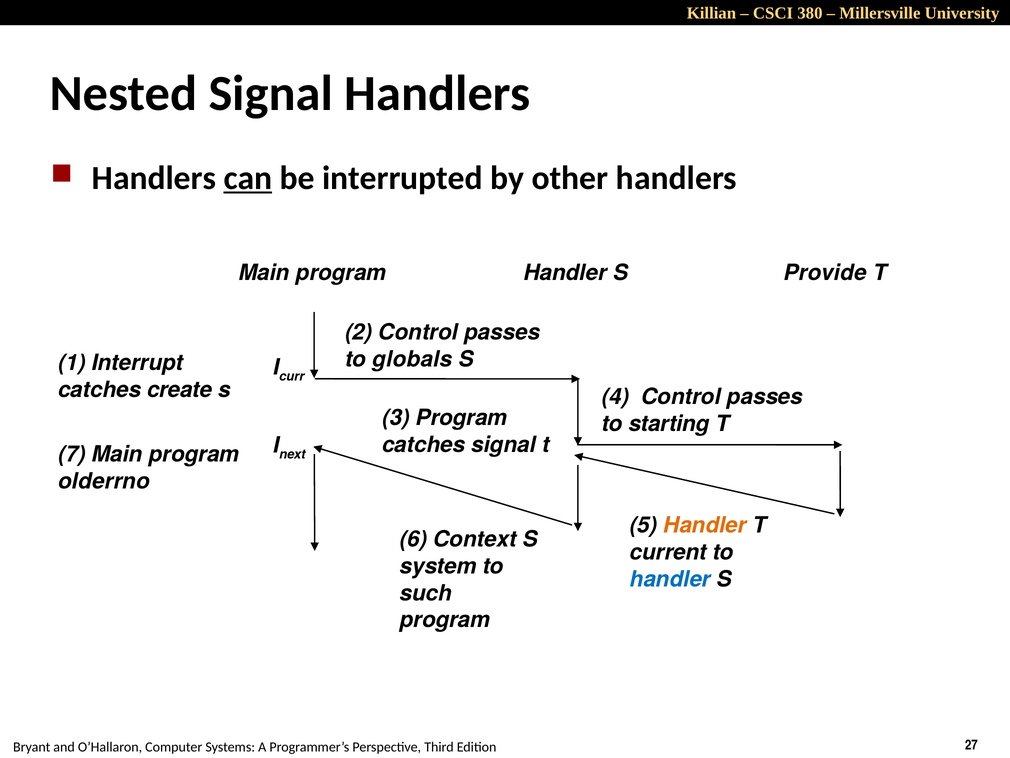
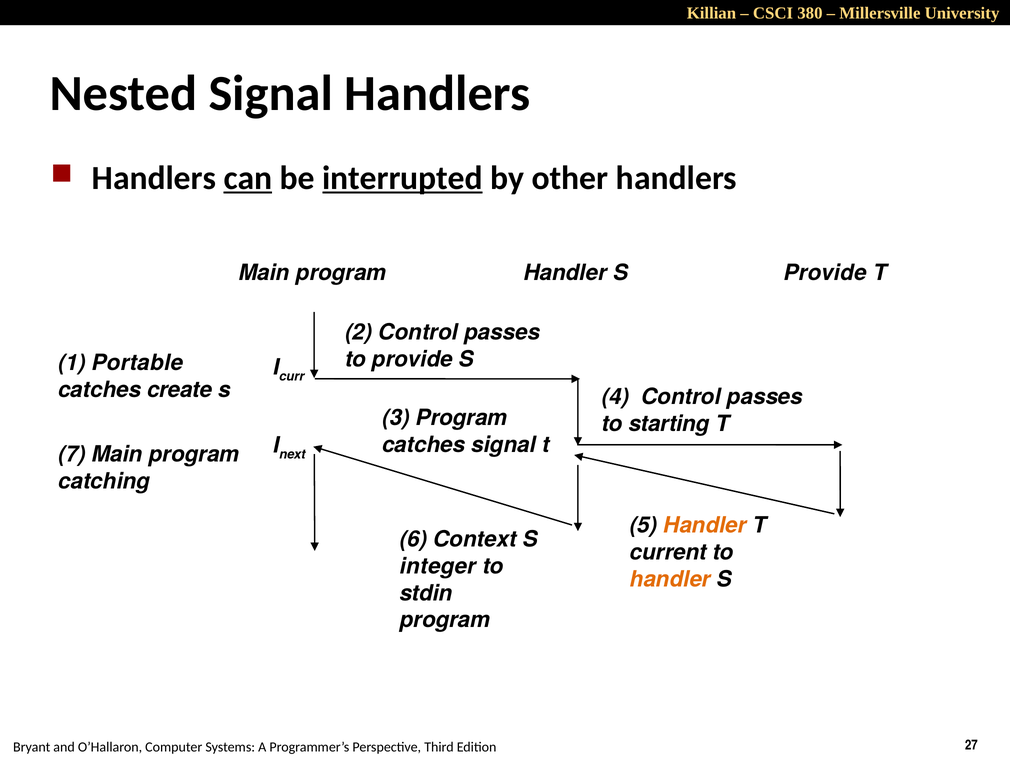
interrupted underline: none -> present (402, 178)
to globals: globals -> provide (412, 359)
Interrupt: Interrupt -> Portable (137, 363)
olderrno: olderrno -> catching (104, 481)
system: system -> integer (438, 566)
handler colour: blue -> orange (670, 579)
such: such -> stdin (426, 593)
